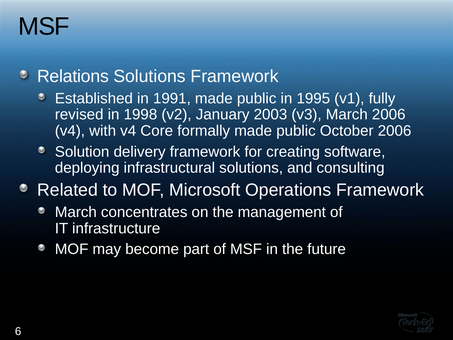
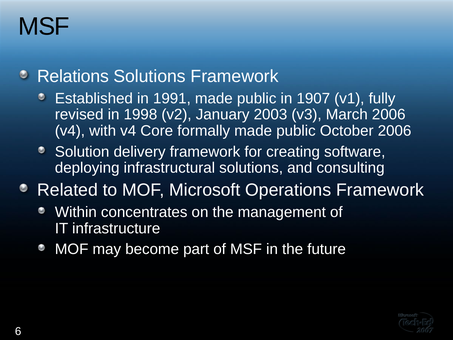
1995: 1995 -> 1907 (313, 98)
March: March -> Within (76, 212)
